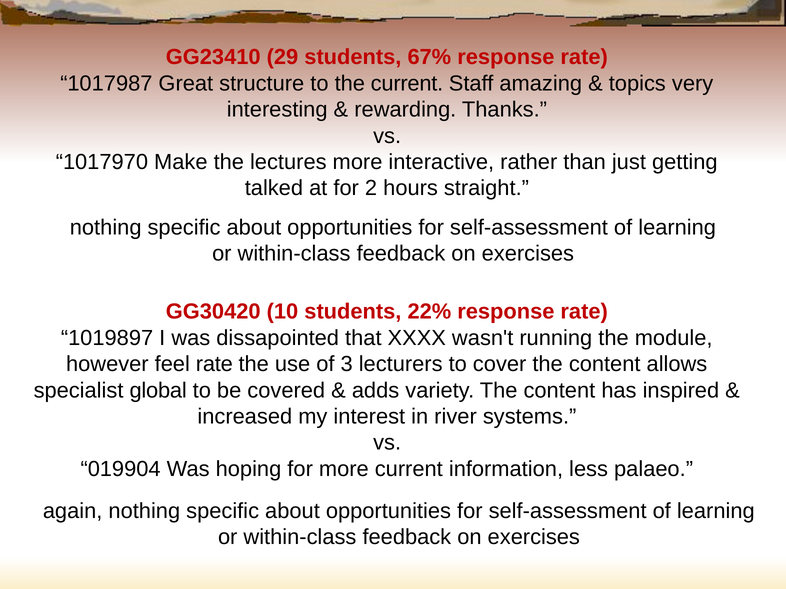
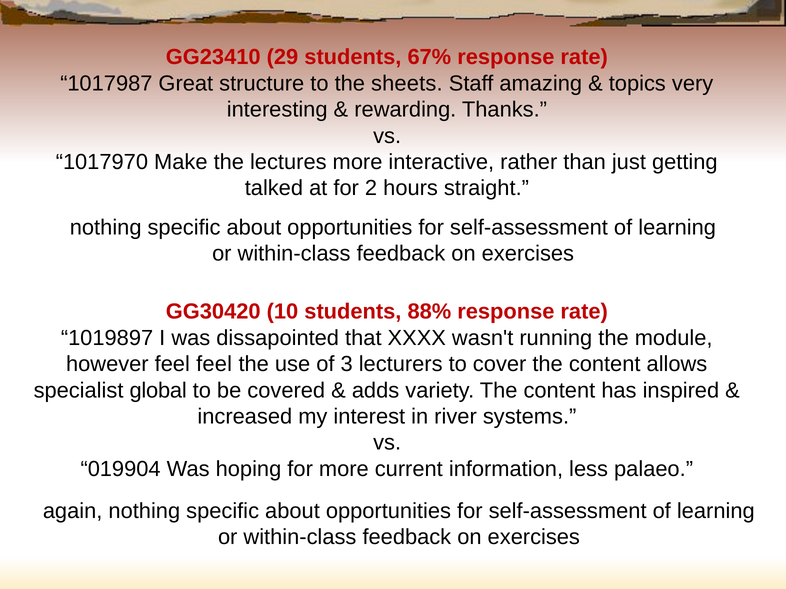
the current: current -> sheets (407, 84)
22%: 22% -> 88% (429, 312)
feel rate: rate -> feel (214, 364)
